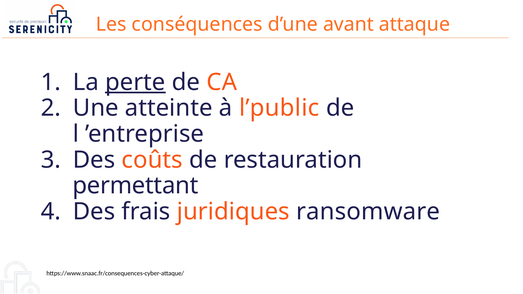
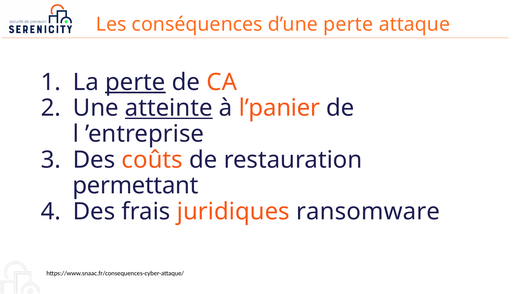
d’une avant: avant -> perte (348, 24)
atteinte underline: none -> present (169, 108)
l’public: l’public -> l’panier (279, 108)
